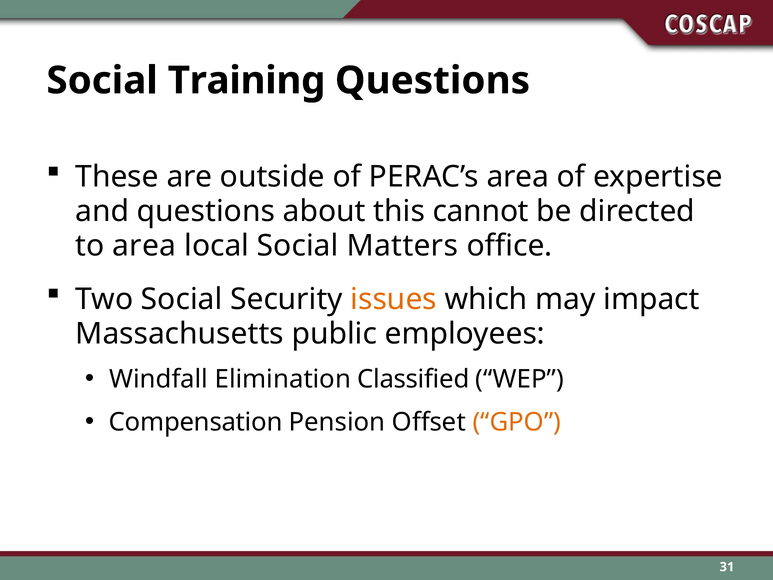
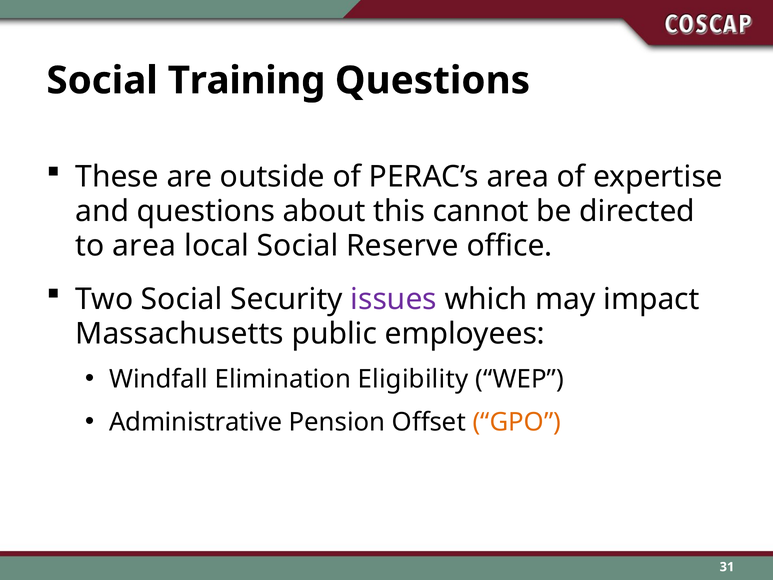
Matters: Matters -> Reserve (402, 246)
issues colour: orange -> purple (394, 299)
Classified: Classified -> Eligibility (413, 379)
Compensation: Compensation -> Administrative (196, 422)
